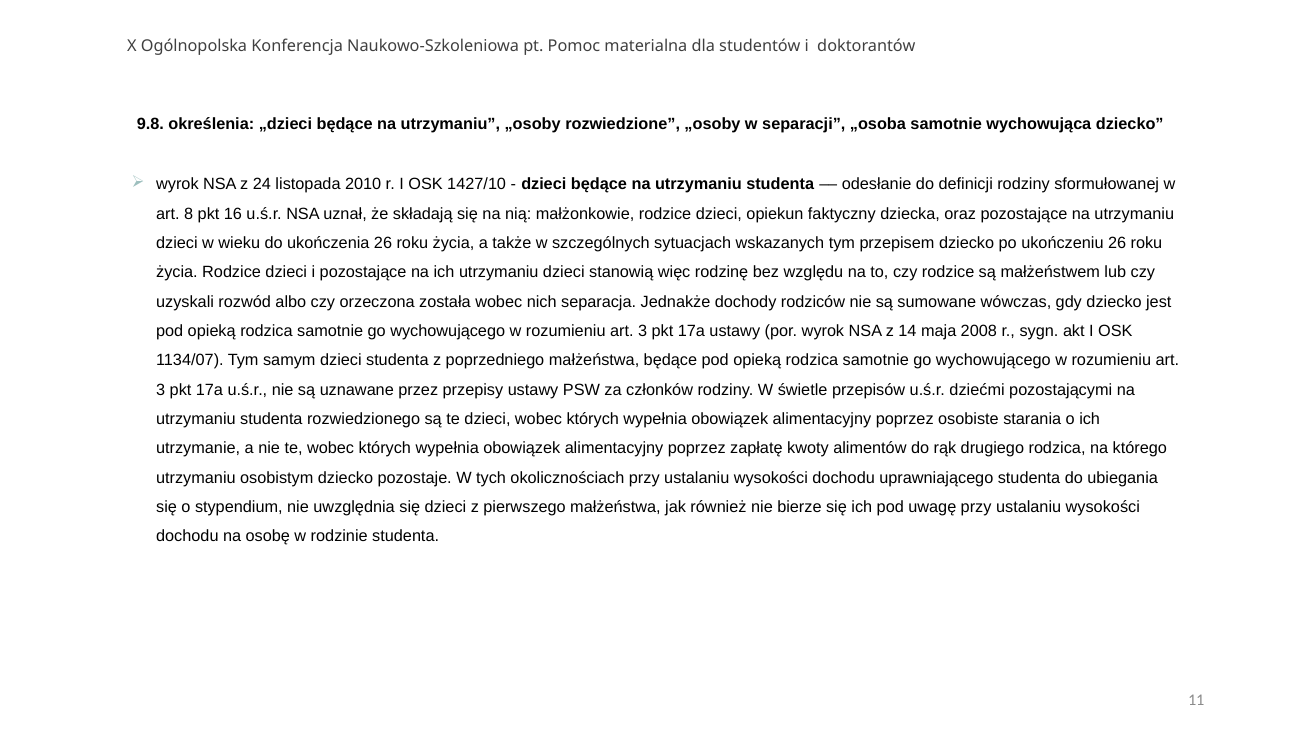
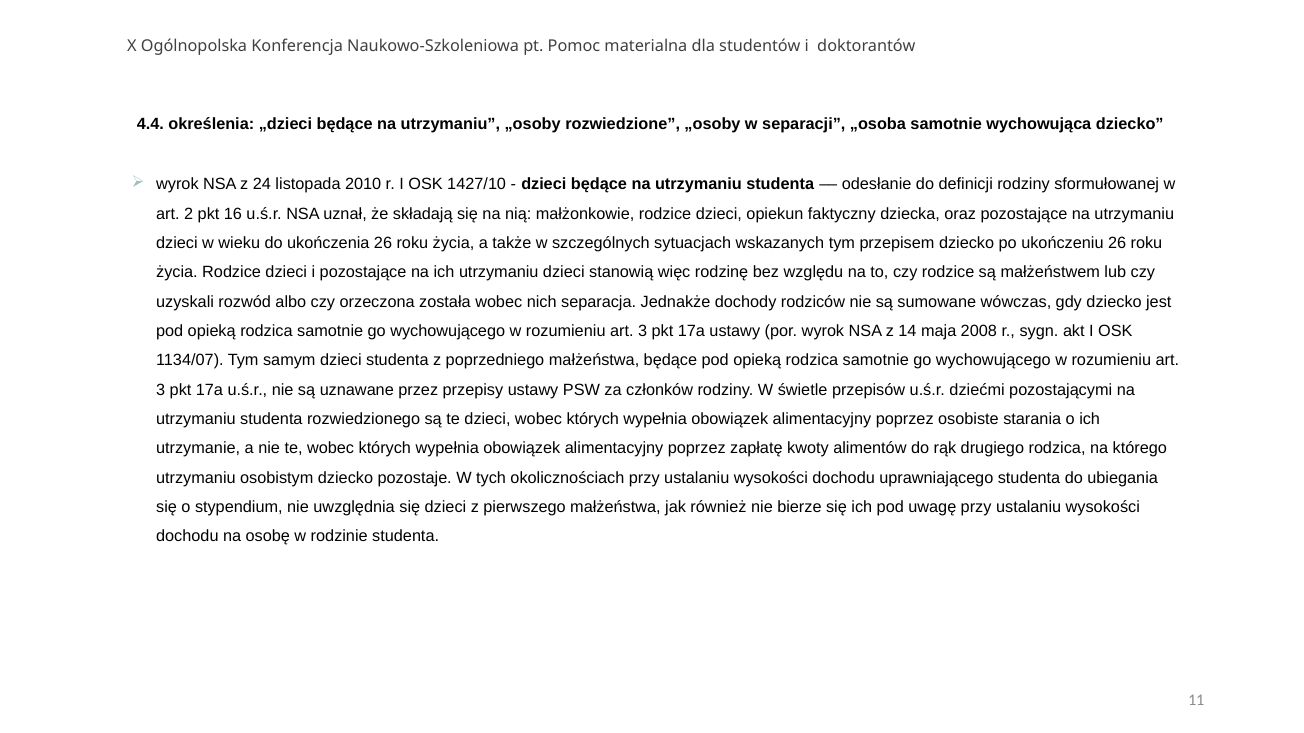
9.8: 9.8 -> 4.4 (150, 124)
8: 8 -> 2 (189, 214)
